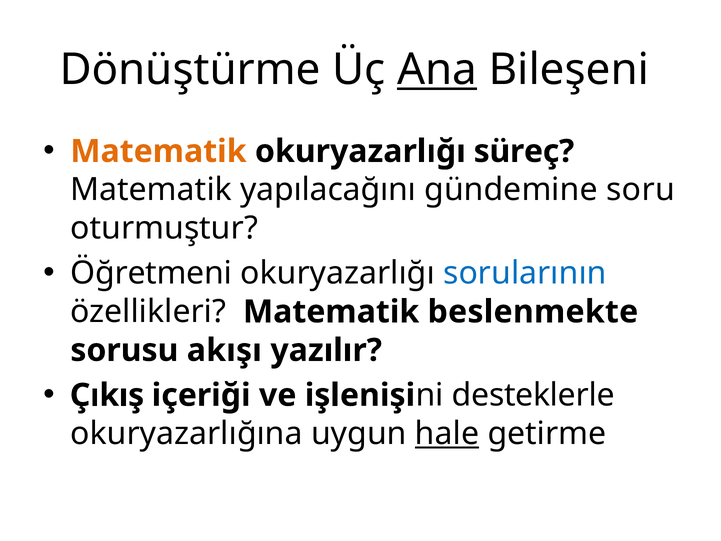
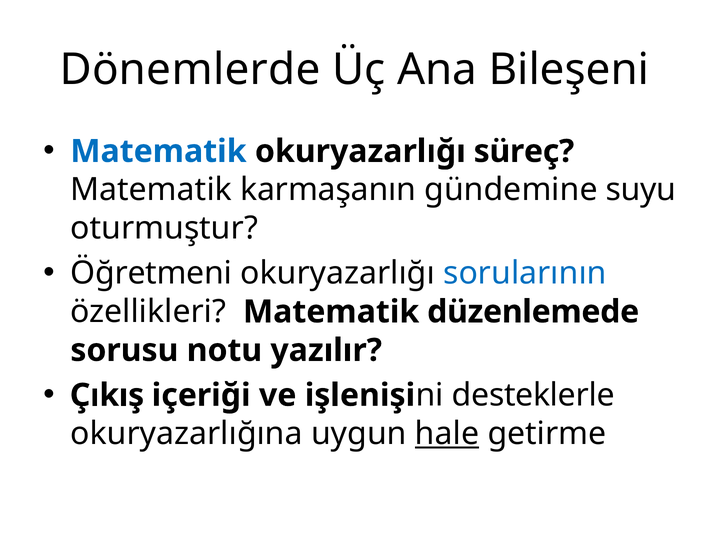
Dönüştürme: Dönüştürme -> Dönemlerde (190, 70)
Ana underline: present -> none (437, 70)
Matematik colour: orange -> blue (158, 151)
yapılacağını: yapılacağını -> karmaşanın (328, 190)
soru: soru -> suyu (641, 190)
beslenmekte: beslenmekte -> düzenlemede (533, 312)
akışı: akışı -> notu (224, 350)
